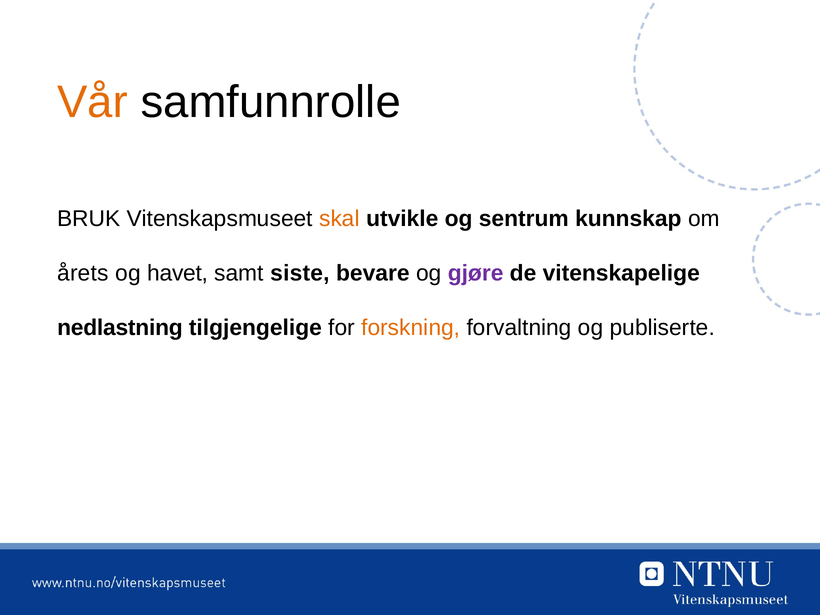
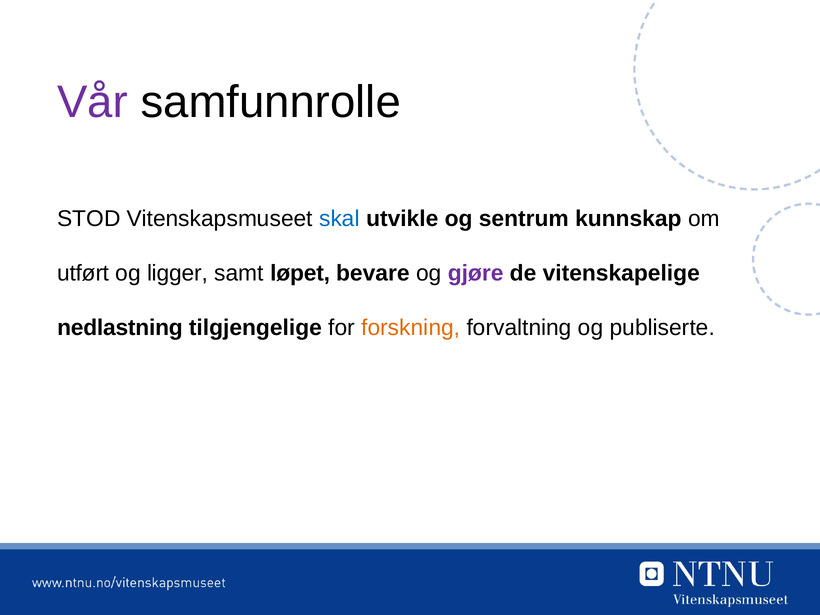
Vår colour: orange -> purple (93, 102)
BRUK: BRUK -> STOD (89, 219)
skal colour: orange -> blue (339, 219)
årets: årets -> utført (83, 273)
havet: havet -> ligger (178, 273)
siste: siste -> løpet (300, 273)
